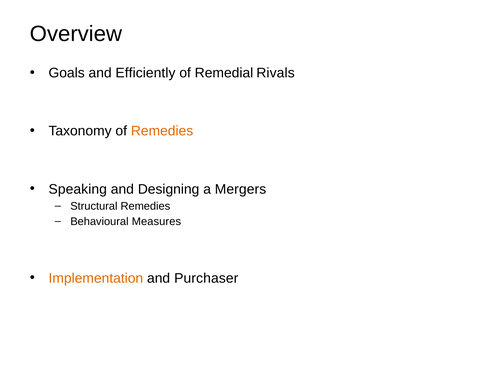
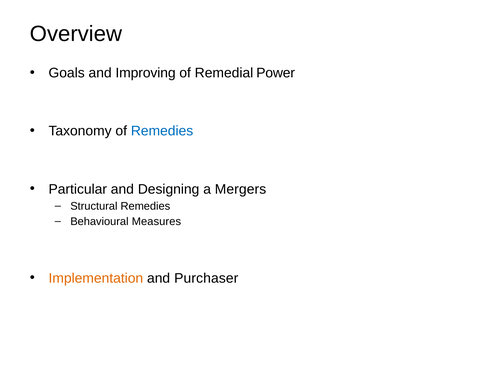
Efficiently: Efficiently -> Improving (146, 73)
Rivals: Rivals -> Power (276, 73)
Remedies colour: orange -> blue (162, 131)
Speaking: Speaking -> Particular (78, 189)
